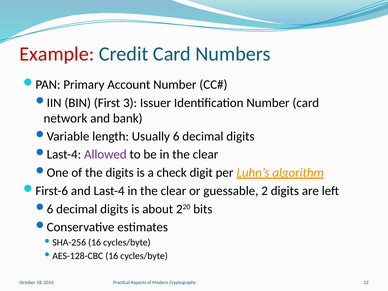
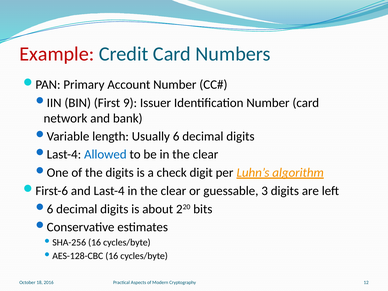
3: 3 -> 9 (130, 103)
Allowed colour: purple -> blue (105, 154)
2: 2 -> 3 (265, 191)
